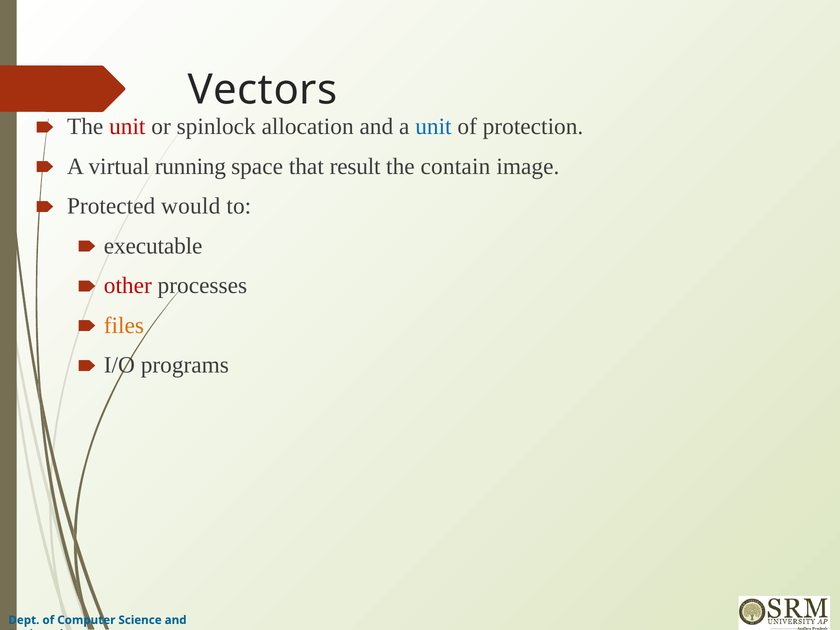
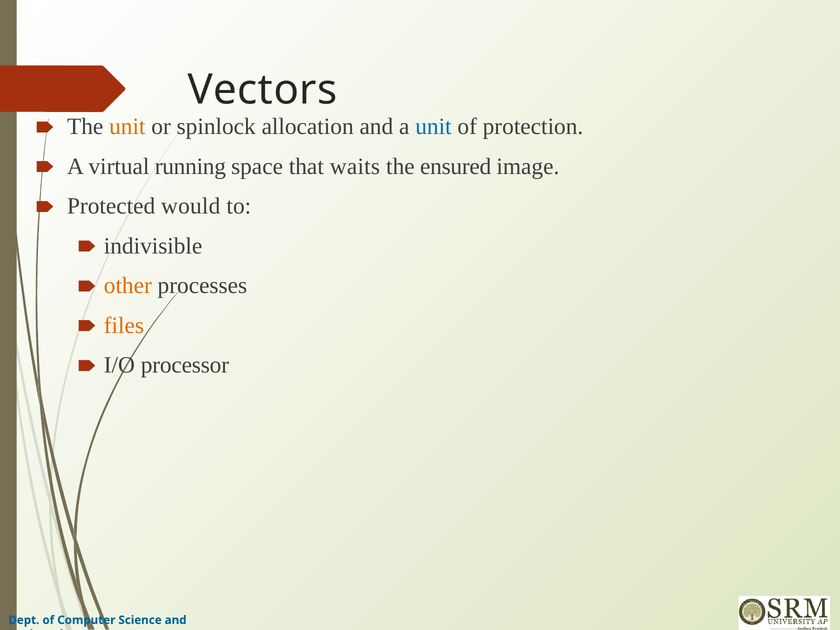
unit colour: red -> orange (127, 127)
result: result -> waits (355, 166)
contain: contain -> ensured (456, 166)
executable: executable -> indivisible (153, 246)
other colour: red -> orange (128, 286)
programs: programs -> processor (185, 365)
